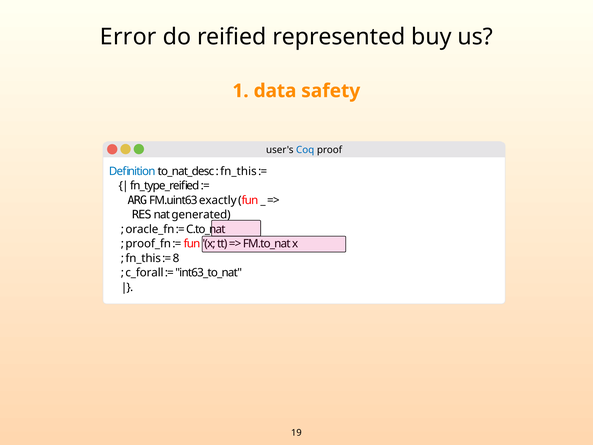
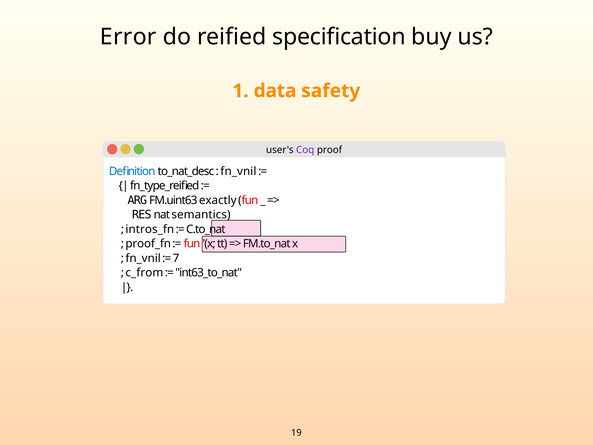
represented: represented -> specification (339, 37)
Coq colour: blue -> purple (305, 150)
fn_this: fn_this -> fn_vnil (238, 171)
generated: generated -> semantics (201, 215)
oracle_fn: oracle_fn -> intros_fn (150, 229)
fn_this: fn_this -> fn_vnil (143, 258)
8: 8 -> 7 (176, 258)
c_forall: c_forall -> c_from (144, 273)
